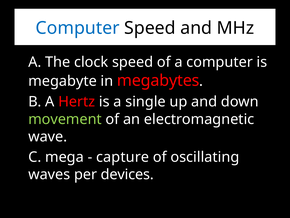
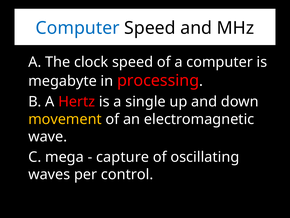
megabytes: megabytes -> processing (158, 80)
movement colour: light green -> yellow (65, 119)
devices: devices -> control (127, 174)
